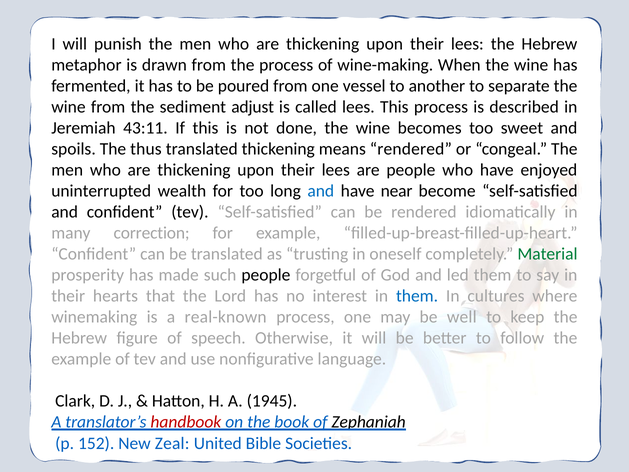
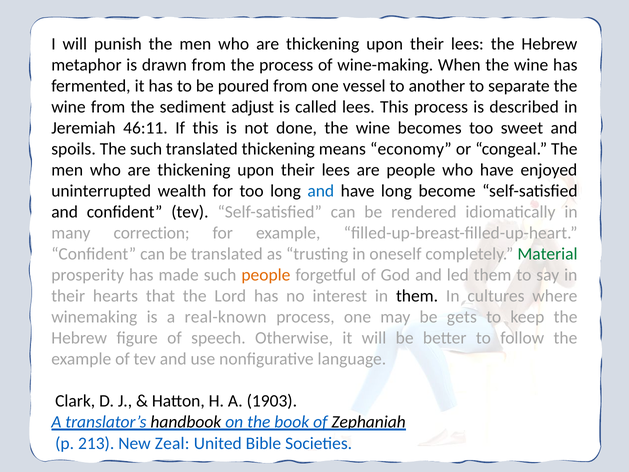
43:11: 43:11 -> 46:11 (145, 128)
The thus: thus -> such (146, 149)
means rendered: rendered -> economy (411, 149)
have near: near -> long (396, 191)
people colour: black -> orange (266, 275)
them colour: blue -> black (417, 296)
well: well -> gets (462, 317)
1945: 1945 -> 1903 (272, 401)
handbook colour: red -> black (186, 422)
152: 152 -> 213 (96, 443)
